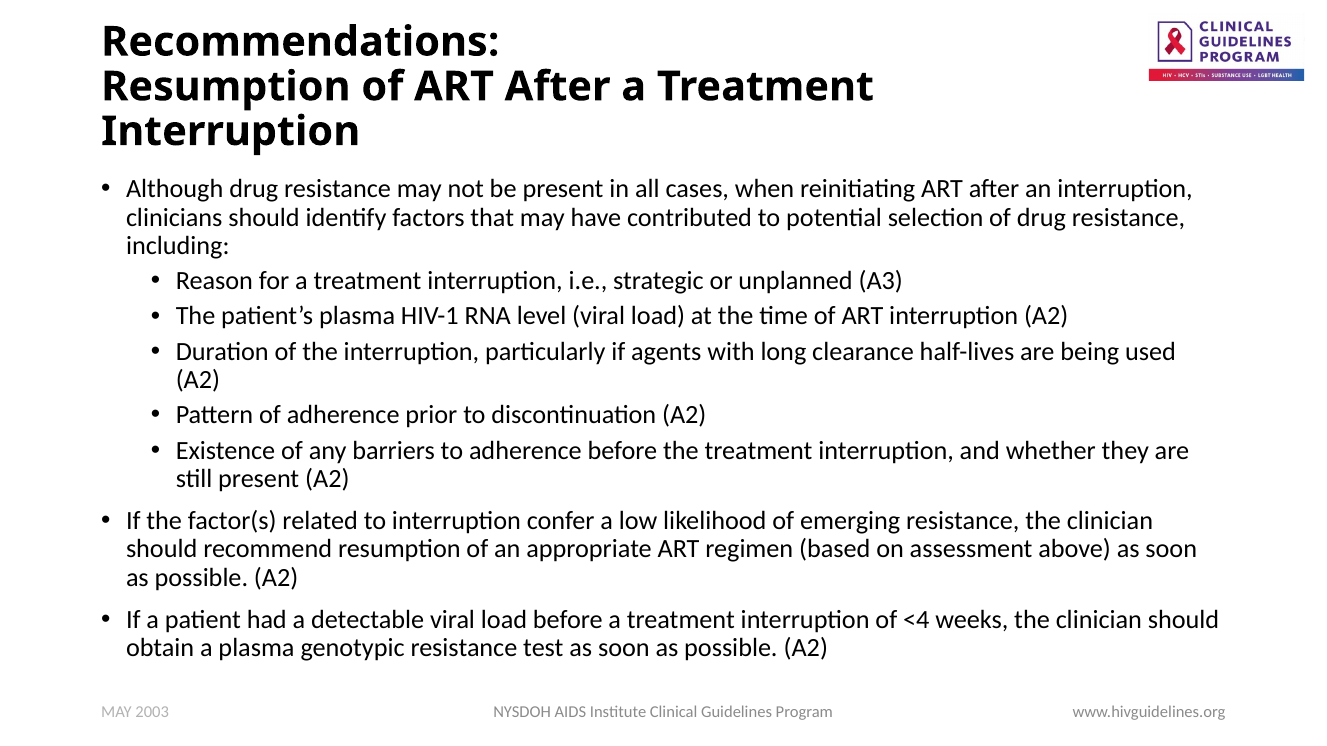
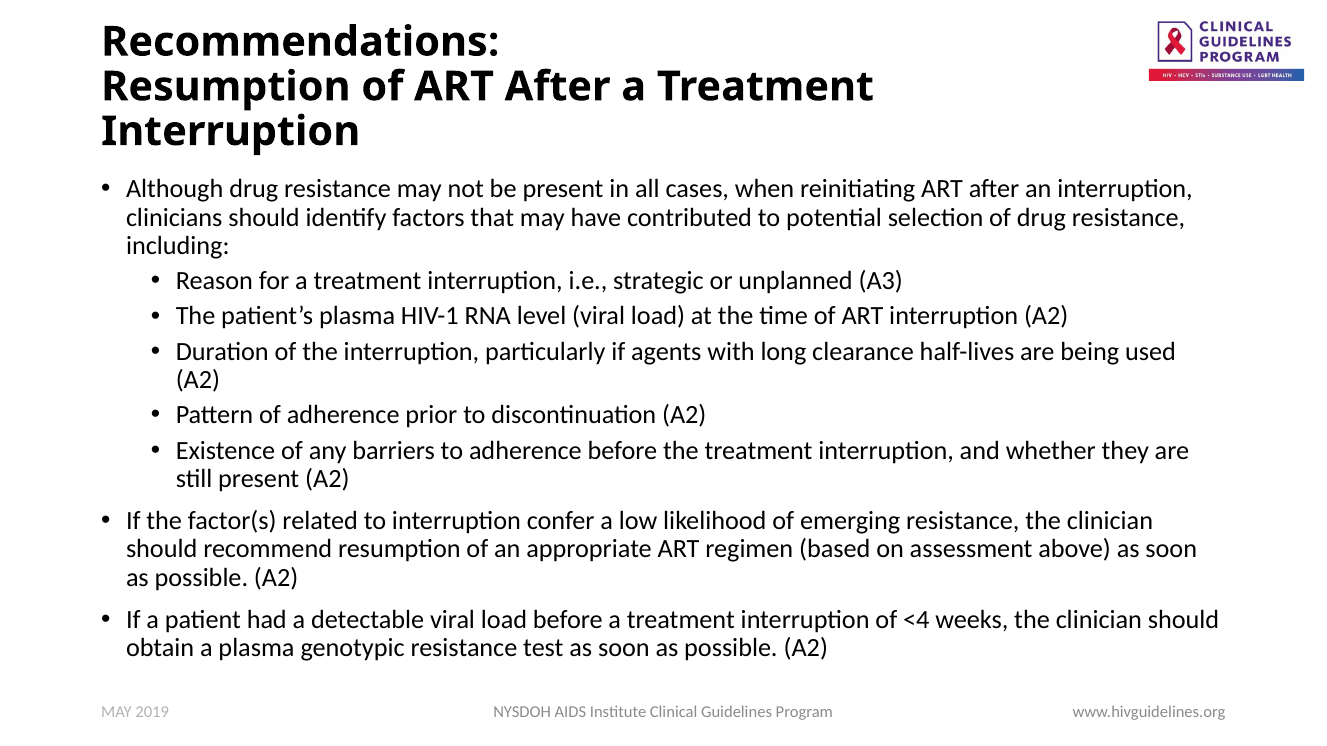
2003: 2003 -> 2019 (152, 713)
